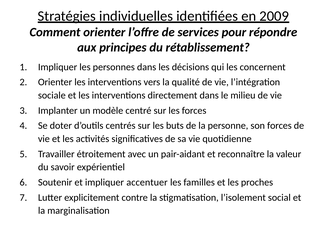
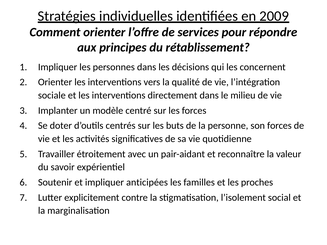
accentuer: accentuer -> anticipées (147, 183)
